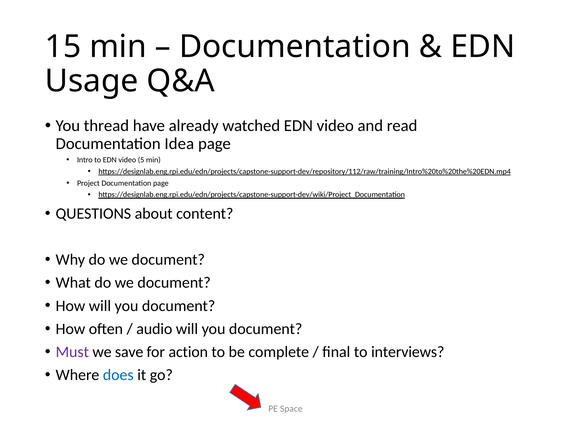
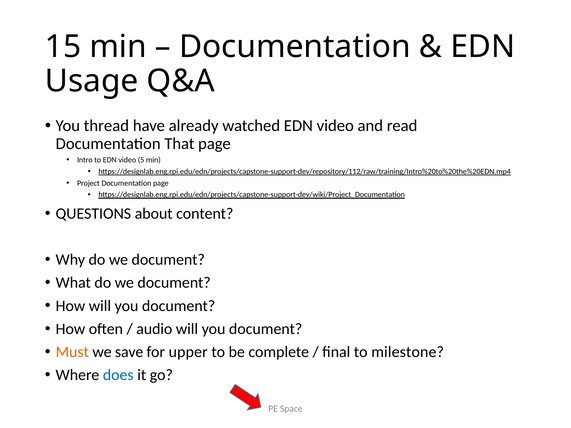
Idea: Idea -> That (179, 144)
Must colour: purple -> orange (72, 352)
action: action -> upper (188, 352)
interviews: interviews -> milestone (408, 352)
